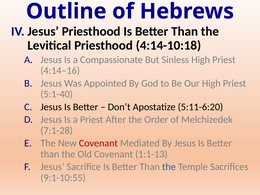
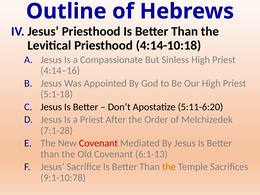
5:1-40: 5:1-40 -> 5:1-18 (57, 94)
1:1-13: 1:1-13 -> 6:1-13 (151, 154)
the colour: blue -> orange (169, 167)
9:1-10:55: 9:1-10:55 -> 9:1-10:78 (63, 178)
